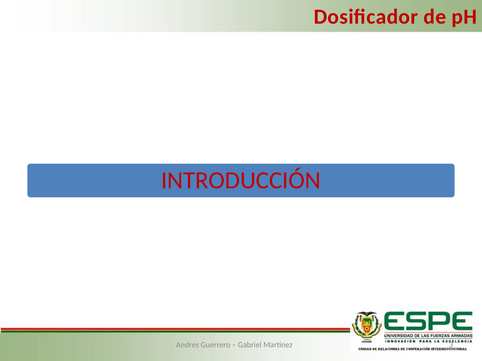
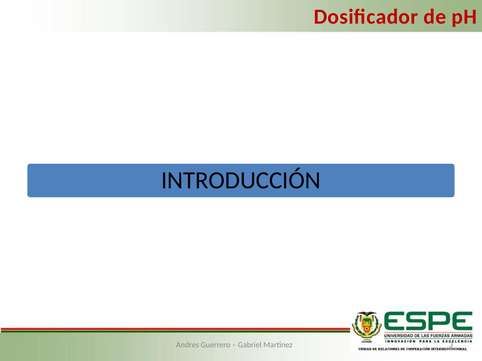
INTRODUCCIÓN colour: red -> black (241, 181)
